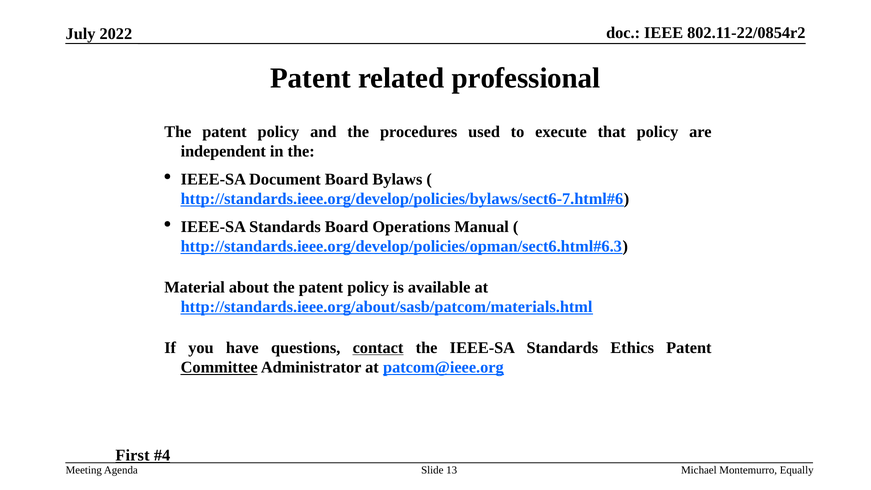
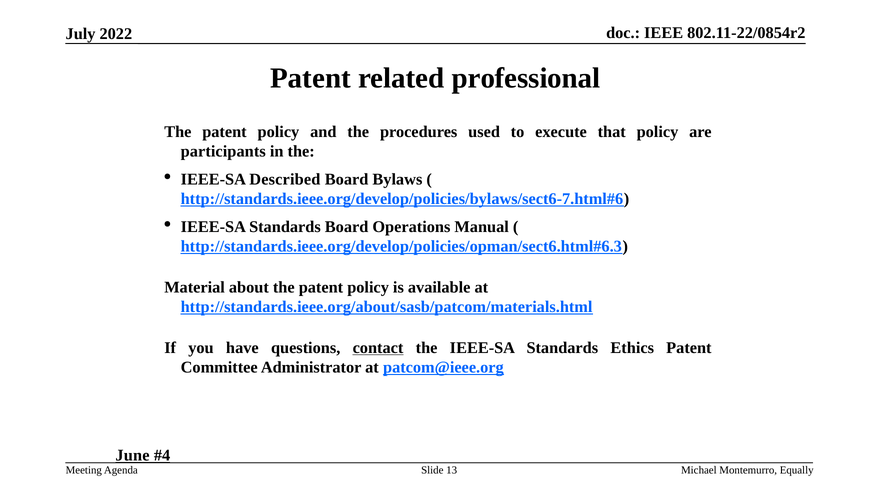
independent: independent -> participants (223, 151)
Document: Document -> Described (285, 179)
Committee underline: present -> none (219, 367)
First: First -> June (132, 455)
